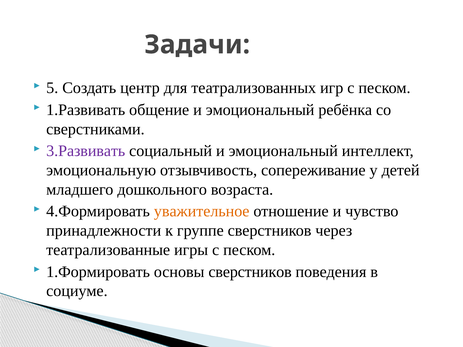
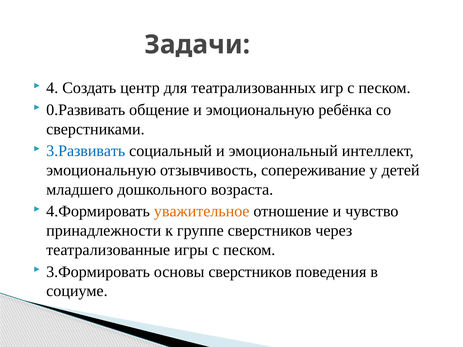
5: 5 -> 4 (52, 88)
1.Развивать: 1.Развивать -> 0.Развивать (86, 110)
общение и эмоциональный: эмоциональный -> эмоциональную (260, 110)
3.Развивать colour: purple -> blue (86, 151)
1.Формировать: 1.Формировать -> 3.Формировать (98, 272)
